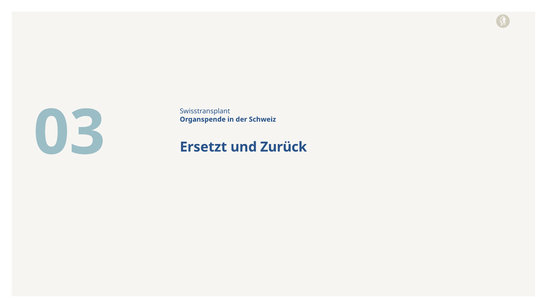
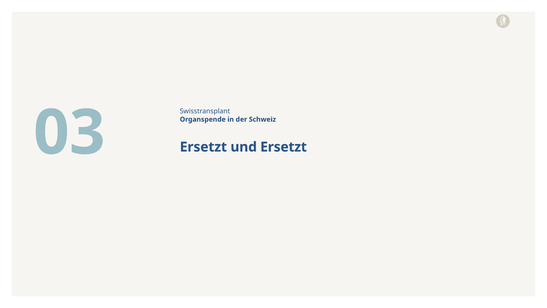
und Zurück: Zurück -> Ersetzt (284, 147)
